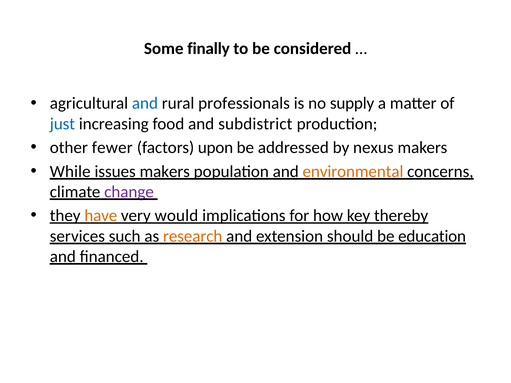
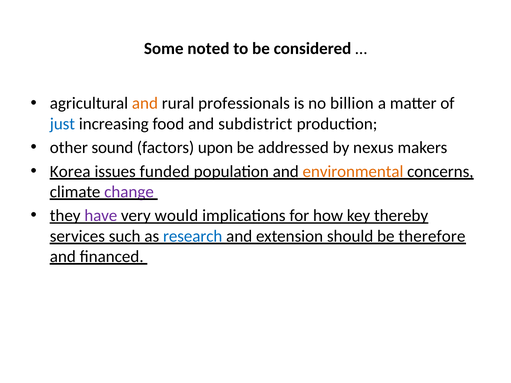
finally: finally -> noted (208, 48)
and colour: blue -> orange (145, 103)
supply: supply -> billion (352, 103)
fewer: fewer -> sound (112, 148)
While: While -> Korea (70, 172)
issues makers: makers -> funded (165, 172)
have colour: orange -> purple (101, 216)
research colour: orange -> blue (193, 236)
education: education -> therefore (432, 236)
